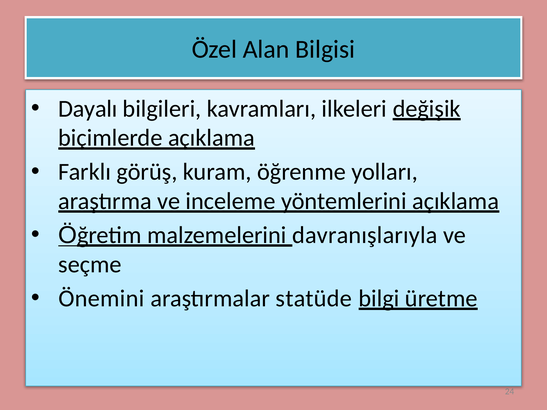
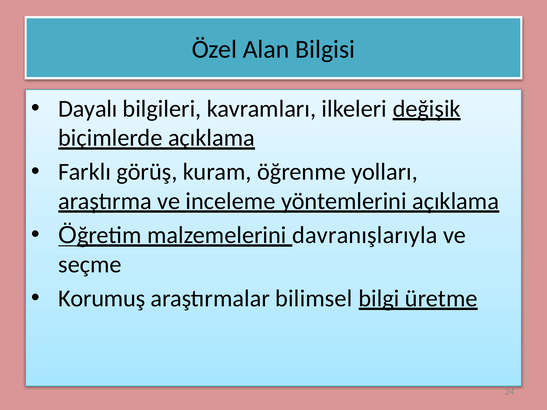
Önemini: Önemini -> Korumuş (102, 299)
statüde: statüde -> bilimsel (314, 299)
